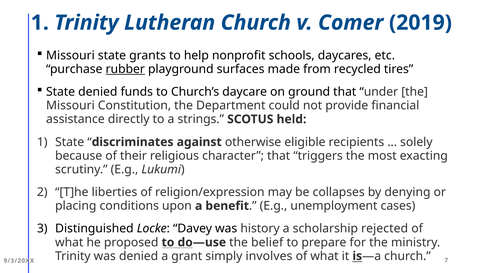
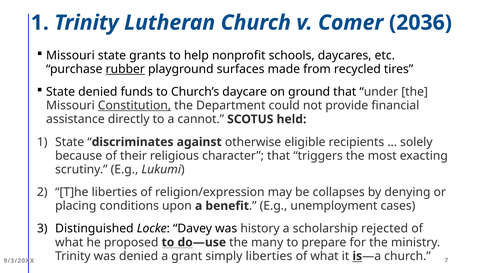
2019: 2019 -> 2036 (420, 23)
Constitution underline: none -> present (135, 105)
strings: strings -> cannot (201, 119)
belief: belief -> many (267, 242)
simply involves: involves -> liberties (269, 256)
